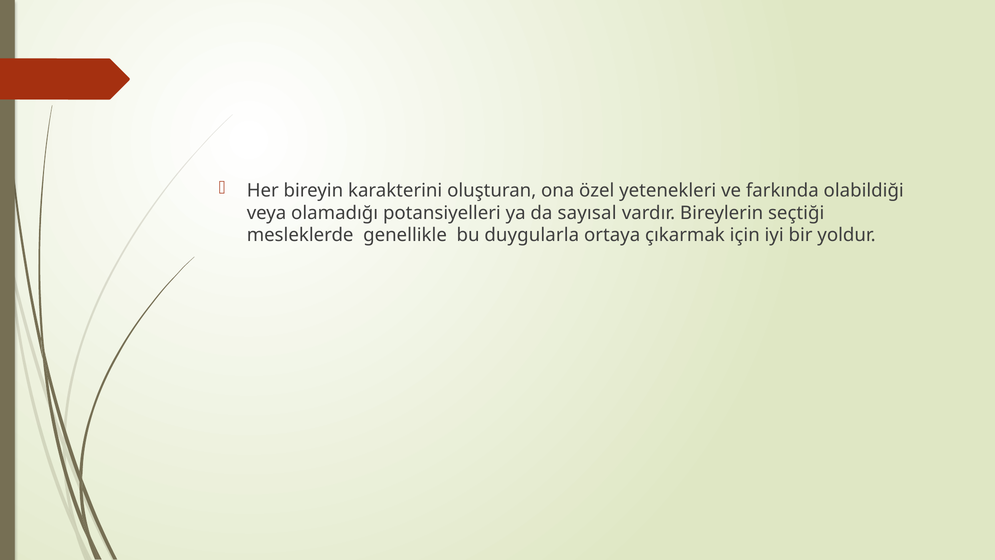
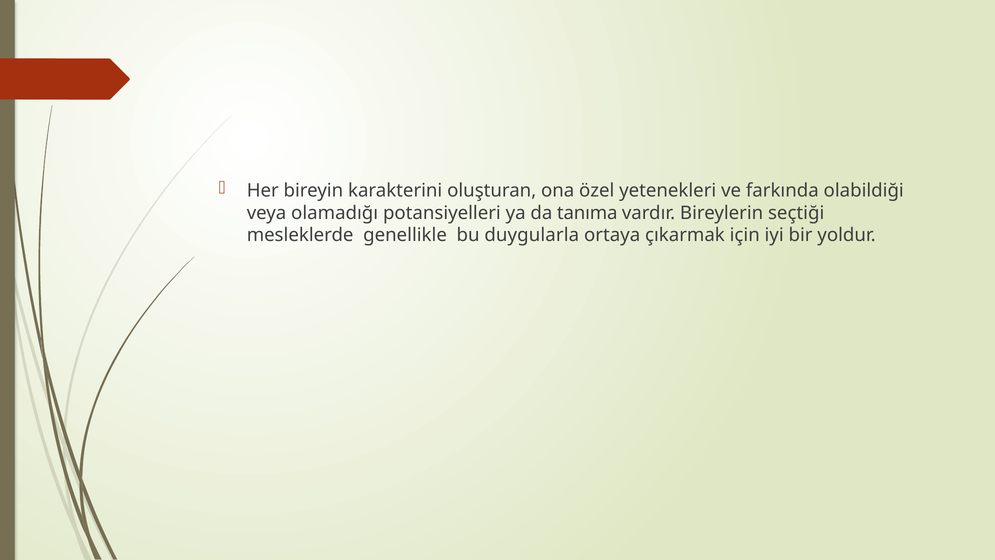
sayısal: sayısal -> tanıma (587, 213)
